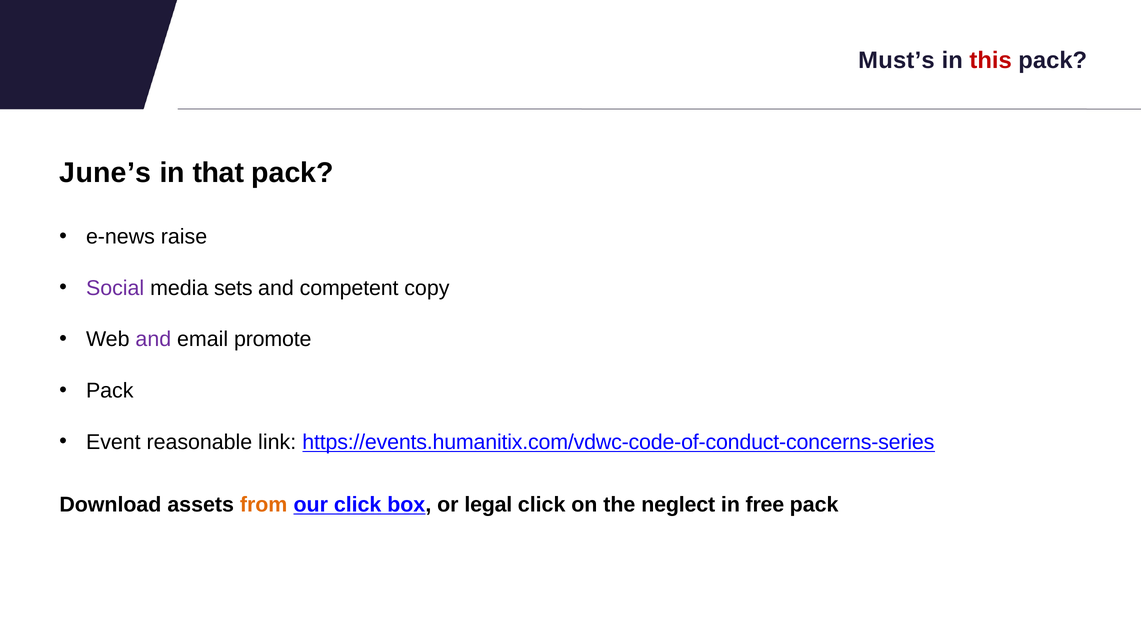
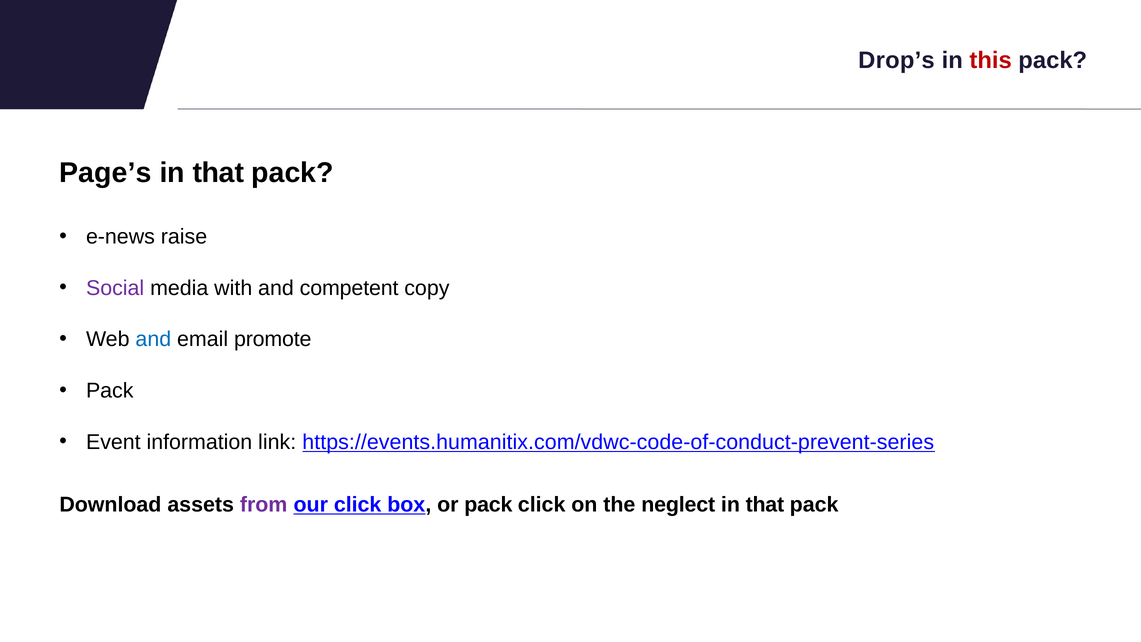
Must’s: Must’s -> Drop’s (896, 61)
June’s: June’s -> Page’s (105, 173)
sets: sets -> with (233, 288)
and colour: purple -> blue (153, 339)
reasonable: reasonable -> information (199, 442)
https://events.humanitix.com/vdwc-code-of-conduct-concerns-series: https://events.humanitix.com/vdwc-code-of-conduct-concerns-series -> https://events.humanitix.com/vdwc-code-of-conduct-prevent-series (618, 442)
from colour: orange -> purple (264, 504)
or legal: legal -> pack (488, 504)
free: free -> that (765, 504)
